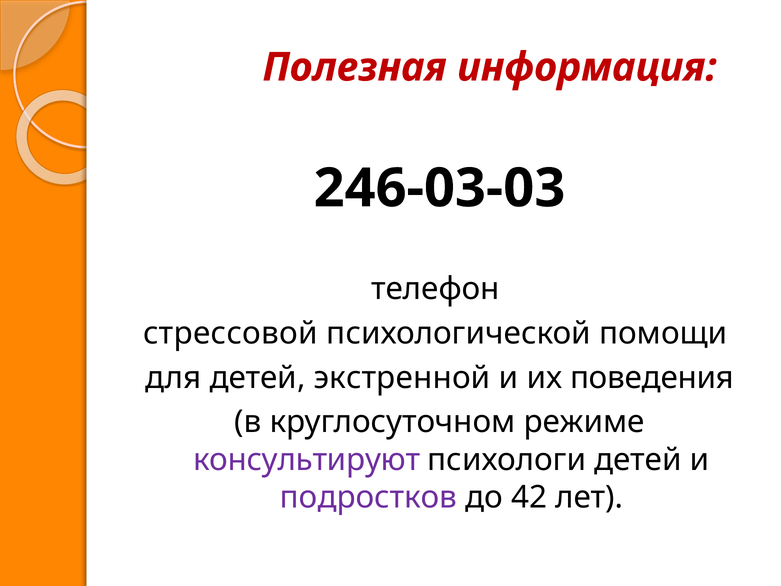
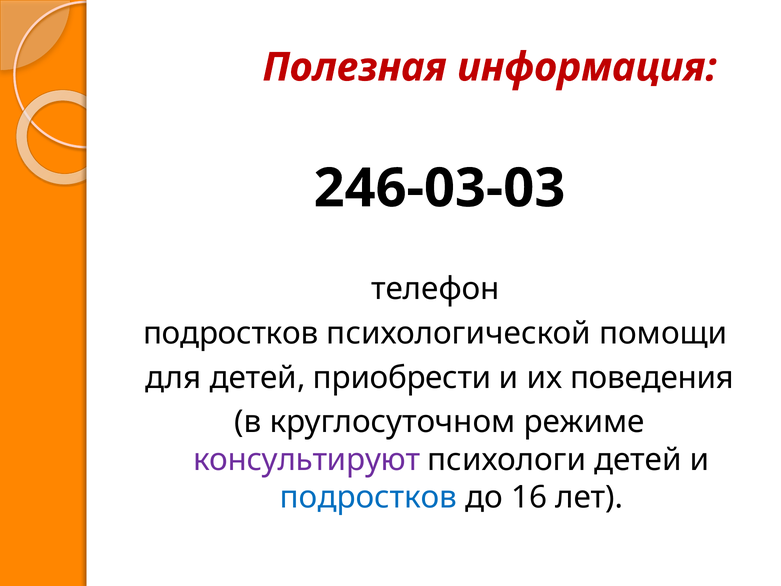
стрессовой: стрессовой -> подростков (231, 333)
экстренной: экстренной -> приобрести (402, 377)
подростков colour: purple -> blue (369, 497)
42: 42 -> 16 (529, 497)
